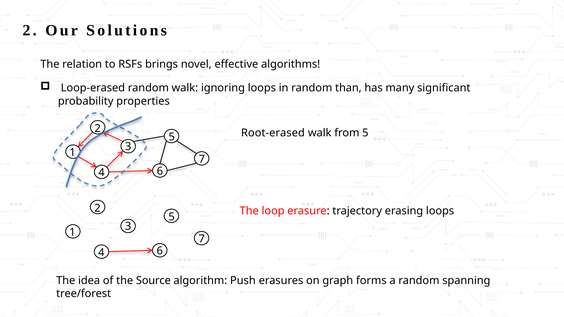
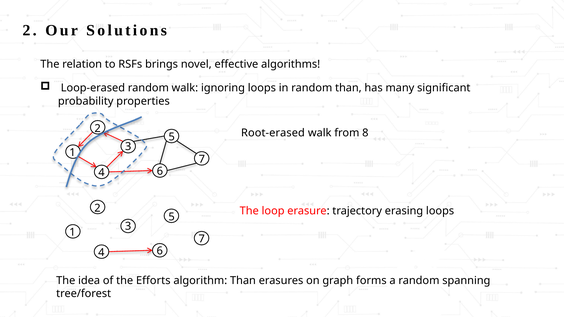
from 5: 5 -> 8 (365, 133)
Source: Source -> Efforts (153, 281)
algorithm Push: Push -> Than (243, 281)
